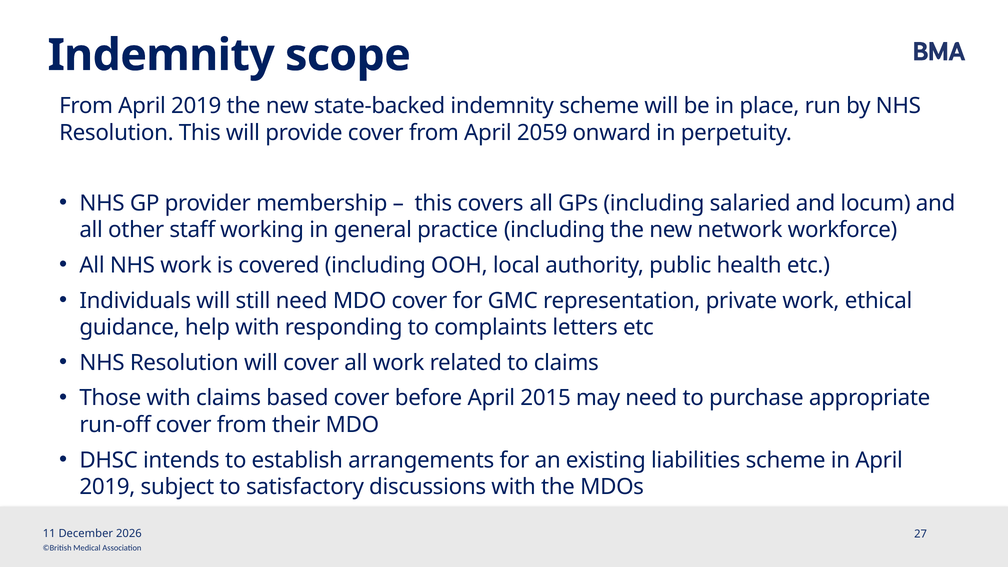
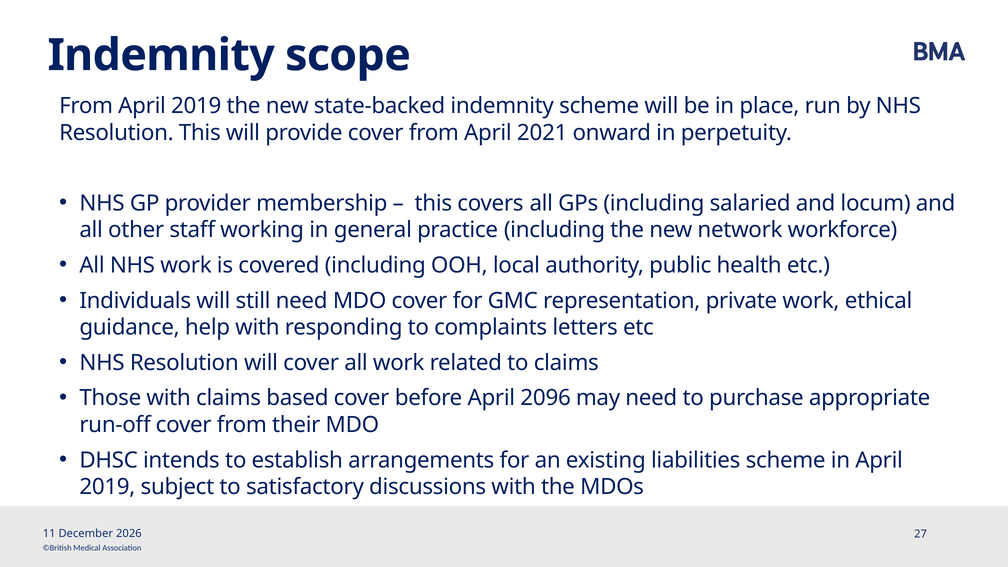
2059: 2059 -> 2021 (542, 133)
2015: 2015 -> 2096 (546, 398)
